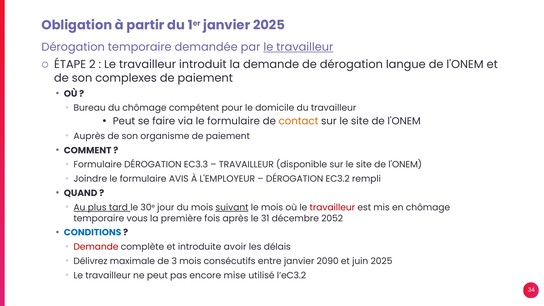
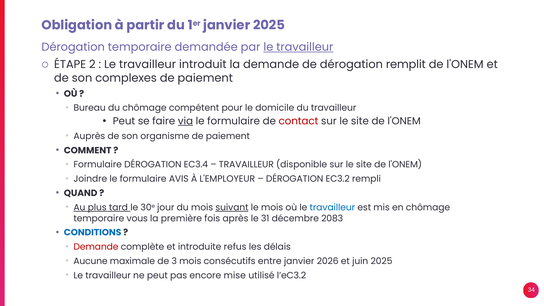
langue: langue -> remplit (406, 65)
via underline: none -> present (185, 121)
contact colour: orange -> red (298, 121)
EC3.3: EC3.3 -> EC3.4 (196, 165)
travailleur colour: red -> blue (332, 207)
2052: 2052 -> 2083 (332, 218)
avoir: avoir -> refus (235, 247)
Délivrez: Délivrez -> Aucune (91, 261)
2090: 2090 -> 2026 (328, 261)
